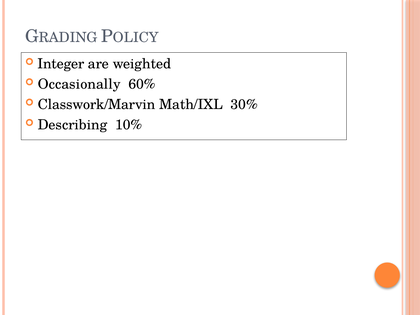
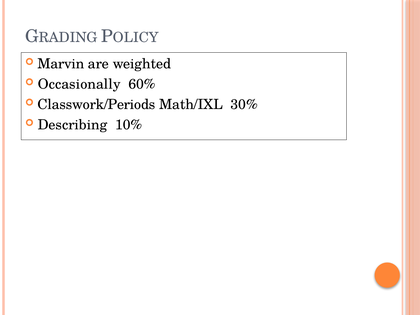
Integer: Integer -> Marvin (61, 64)
Classwork/Marvin: Classwork/Marvin -> Classwork/Periods (97, 105)
